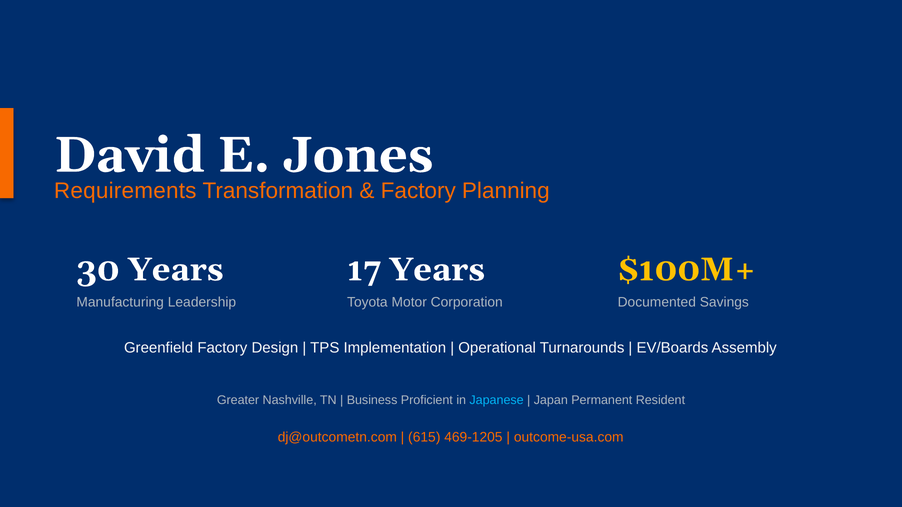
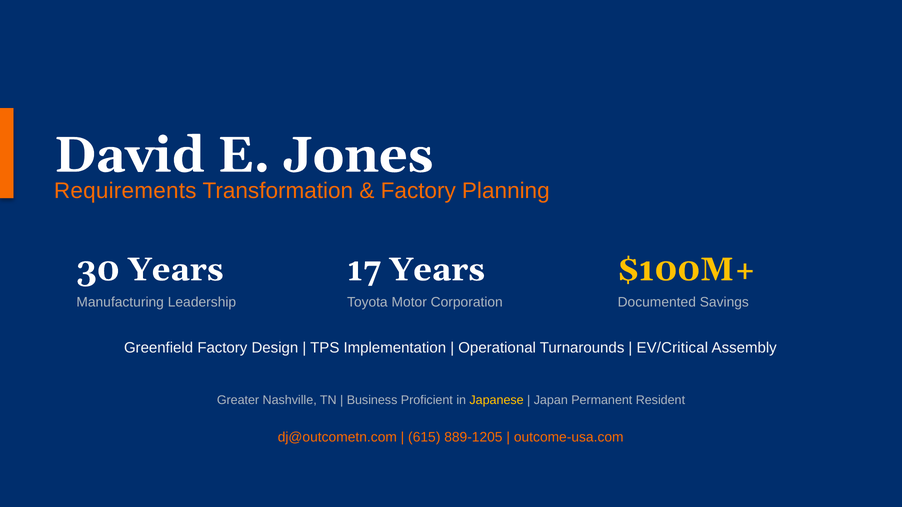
EV/Boards: EV/Boards -> EV/Critical (672, 348)
Japanese colour: light blue -> yellow (497, 401)
469-1205: 469-1205 -> 889-1205 (473, 438)
